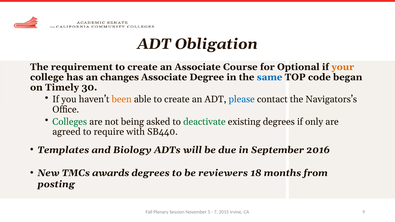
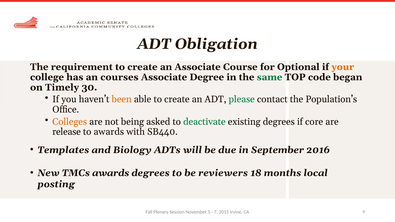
changes: changes -> courses (119, 77)
same colour: blue -> green (270, 77)
please colour: blue -> green (242, 99)
Navigators’s: Navigators’s -> Population’s (331, 99)
Colleges colour: green -> orange (70, 122)
only: only -> core (314, 122)
agreed: agreed -> release (67, 132)
to require: require -> awards (109, 132)
from: from -> local (316, 173)
